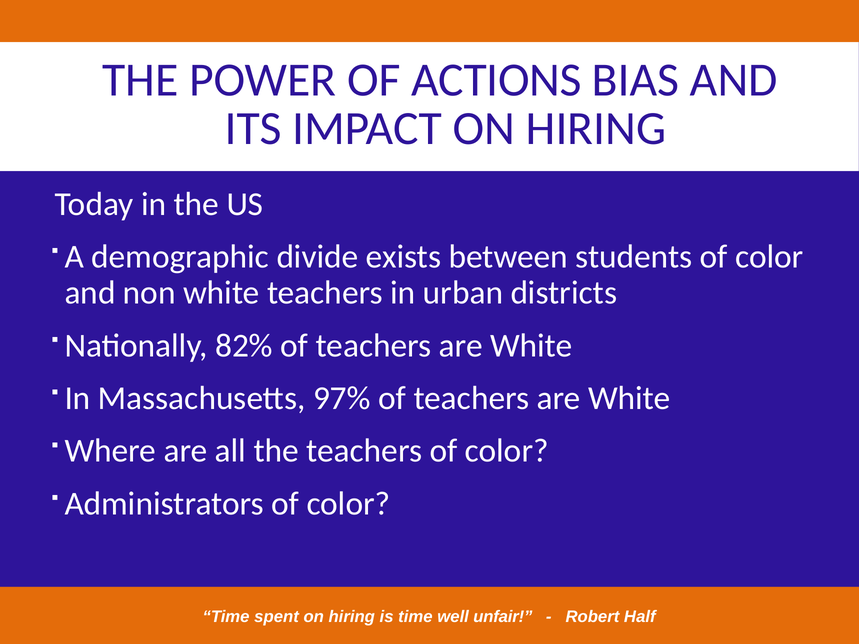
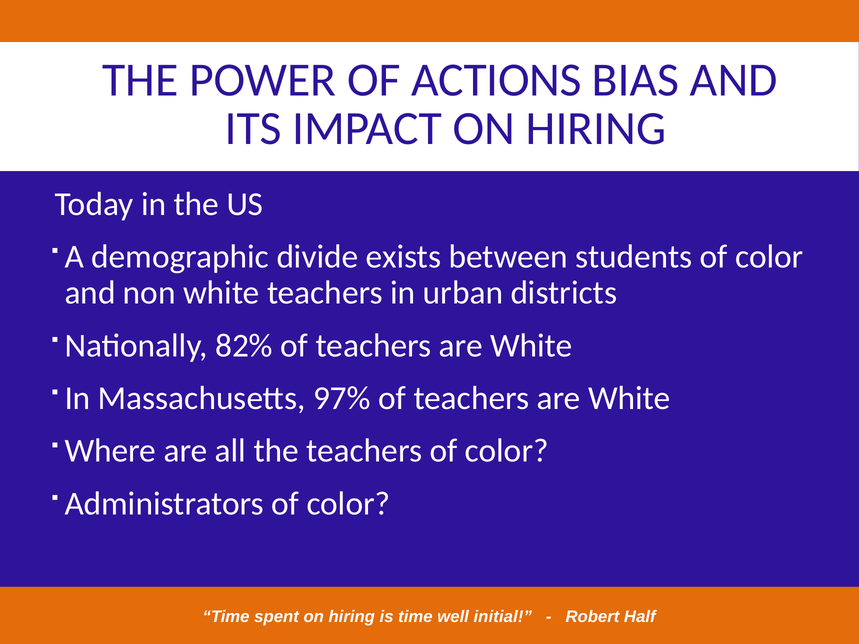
unfair: unfair -> initial (503, 617)
